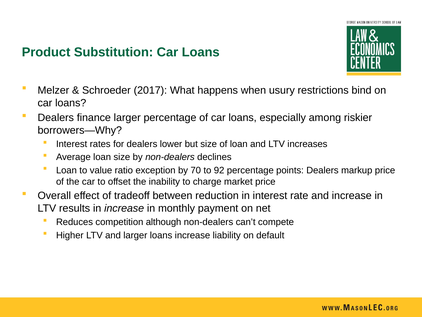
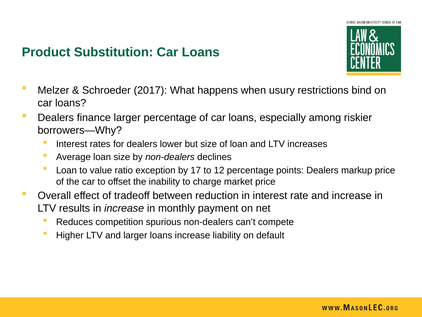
70: 70 -> 17 (196, 170)
92: 92 -> 12 (219, 170)
although: although -> spurious (164, 222)
